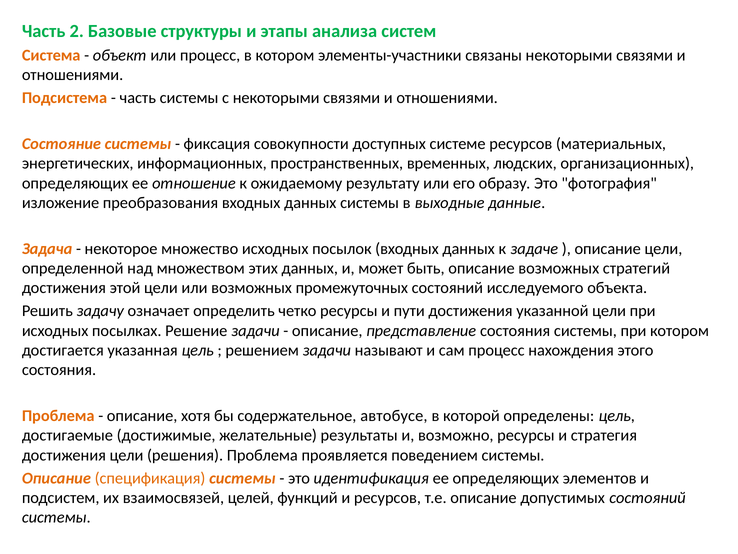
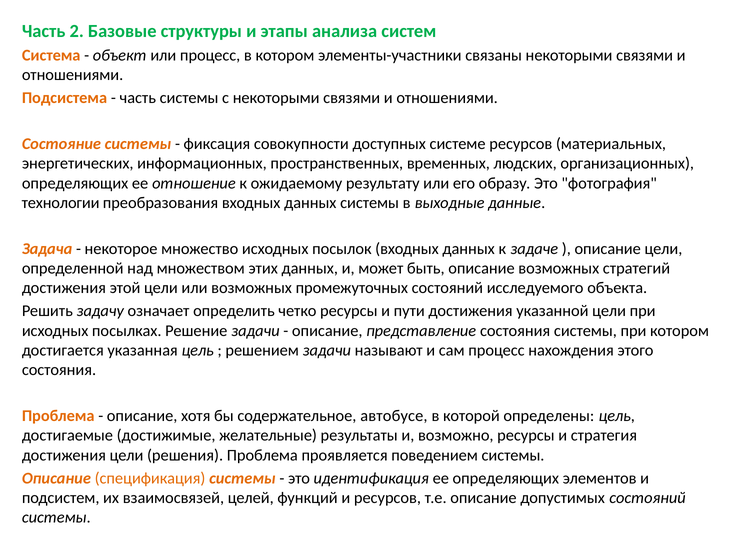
изложение: изложение -> технологии (61, 203)
